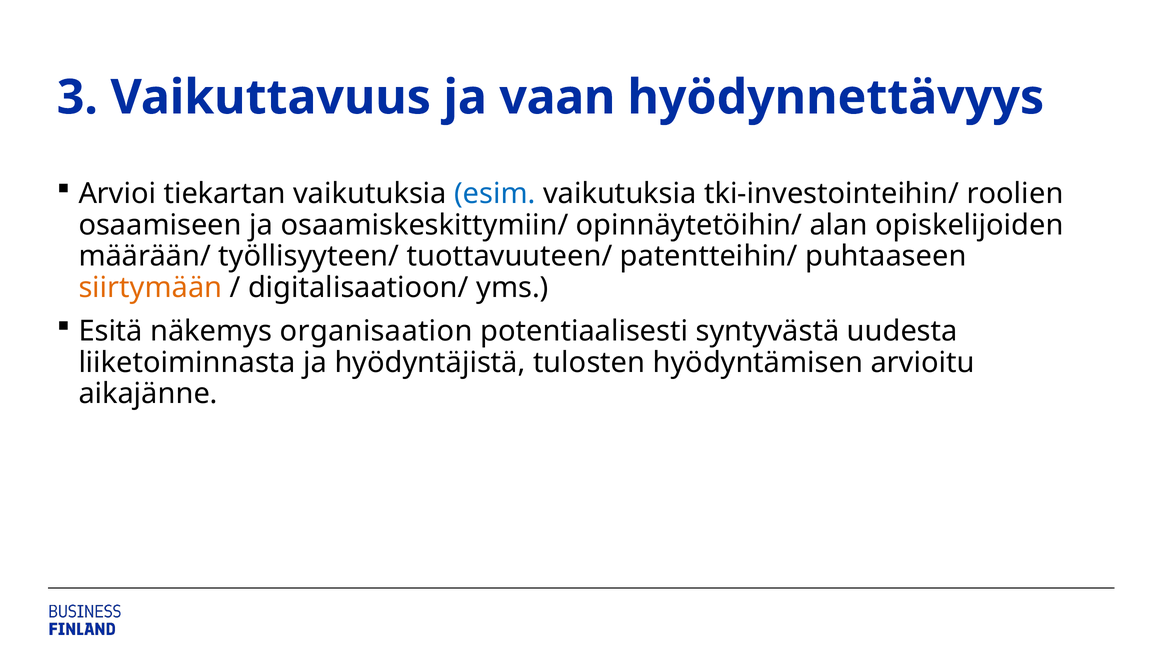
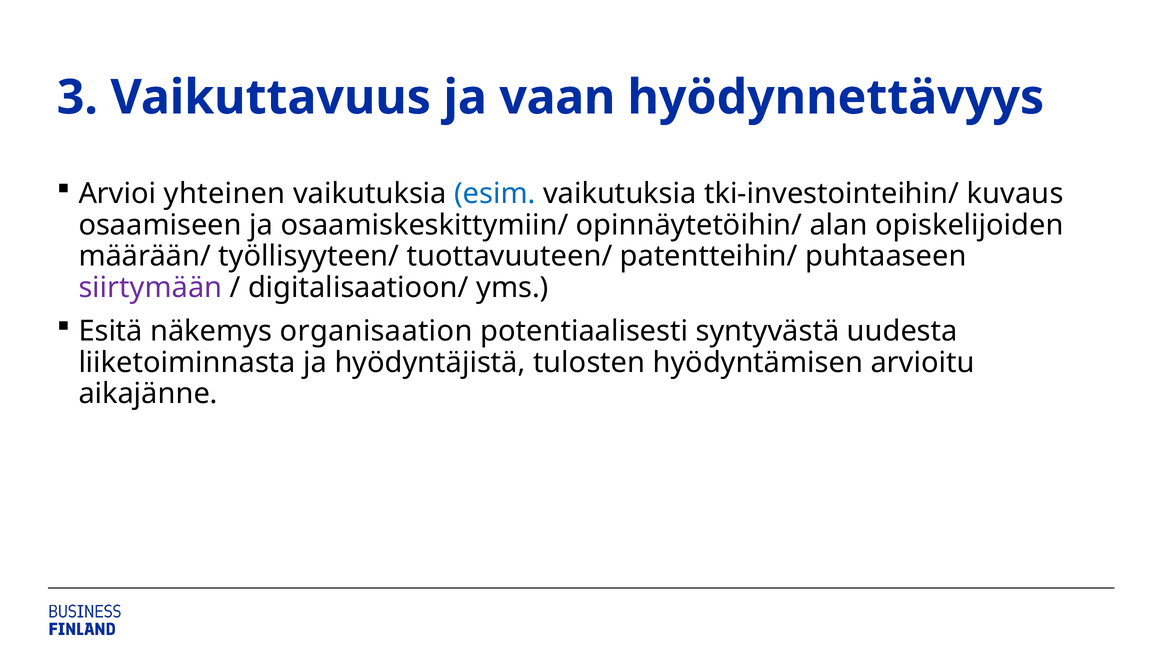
tiekartan: tiekartan -> yhteinen (225, 194)
roolien: roolien -> kuvaus (1015, 194)
siirtymään colour: orange -> purple (150, 288)
